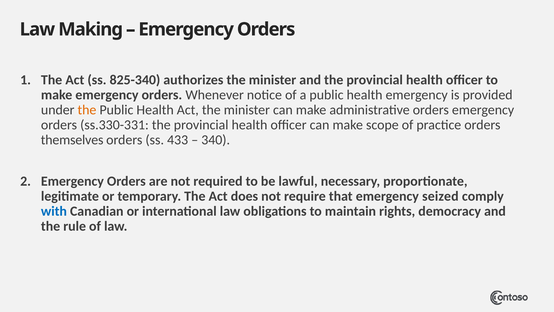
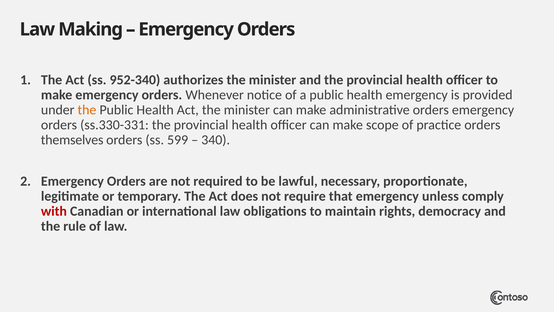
825-340: 825-340 -> 952-340 (135, 80)
433: 433 -> 599 (178, 140)
seized: seized -> unless (440, 196)
with colour: blue -> red (54, 211)
